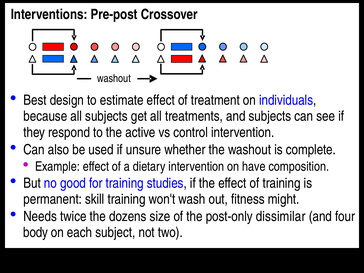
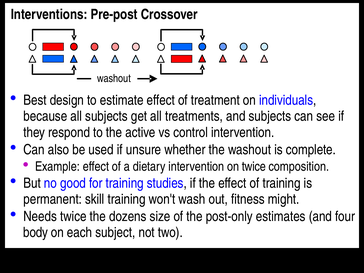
on have: have -> twice (254, 166)
dissimilar: dissimilar -> estimates (281, 216)
